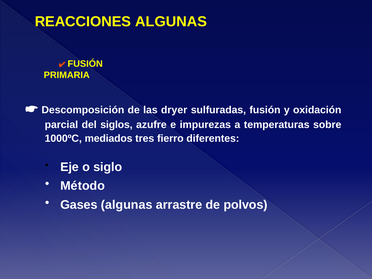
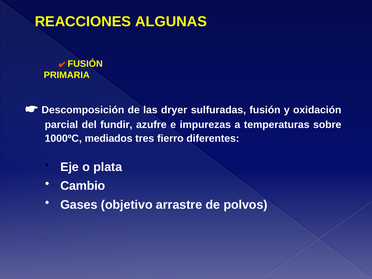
siglos: siglos -> fundir (116, 125)
siglo: siglo -> plata (108, 167)
Método: Método -> Cambio (83, 186)
Gases algunas: algunas -> objetivo (127, 205)
